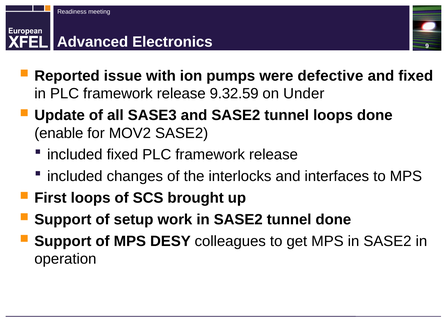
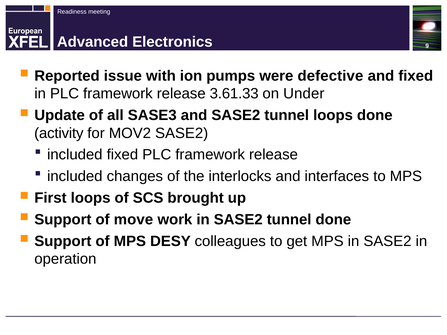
9.32.59: 9.32.59 -> 3.61.33 (234, 94)
enable: enable -> activity (59, 133)
setup: setup -> move (133, 220)
